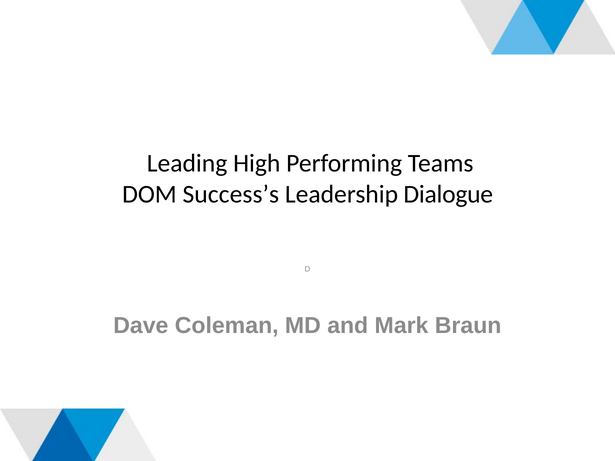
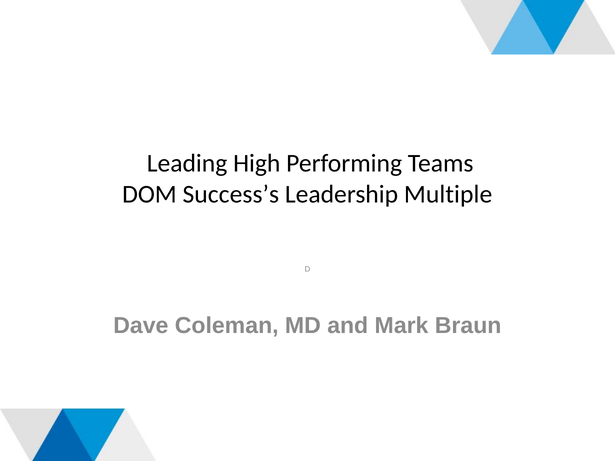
Dialogue: Dialogue -> Multiple (448, 194)
